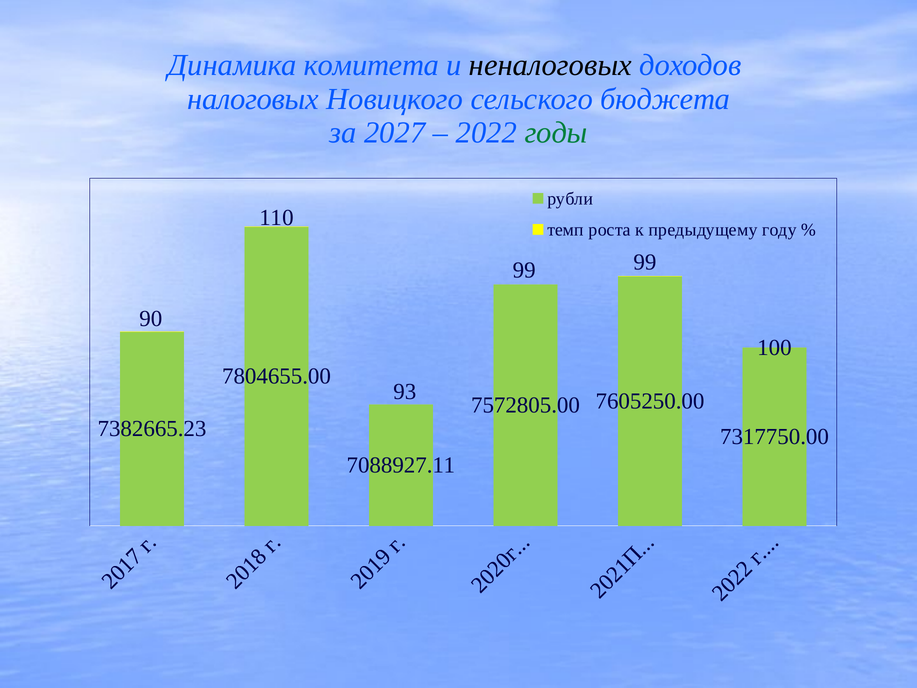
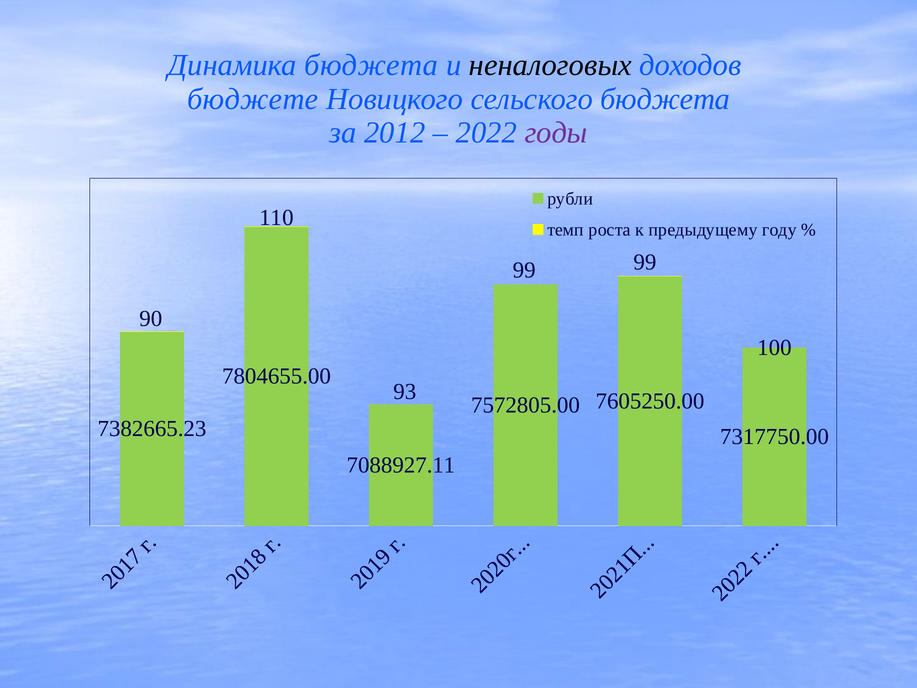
Динамика комитета: комитета -> бюджета (371, 65)
налоговых: налоговых -> бюджете (253, 99)
2027: 2027 -> 2012 (395, 133)
годы colour: green -> purple (556, 133)
